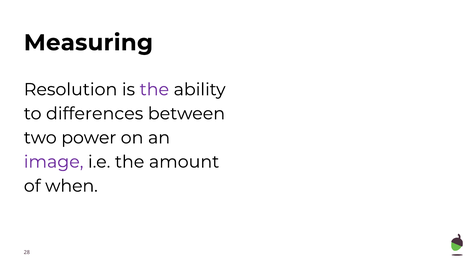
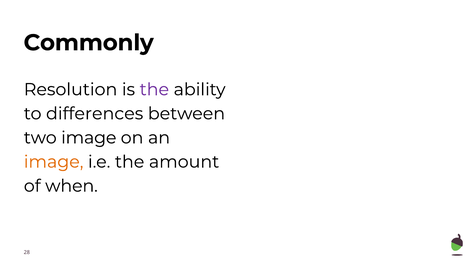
Measuring: Measuring -> Commonly (89, 43)
two power: power -> image (89, 138)
image colour: purple -> orange (54, 162)
